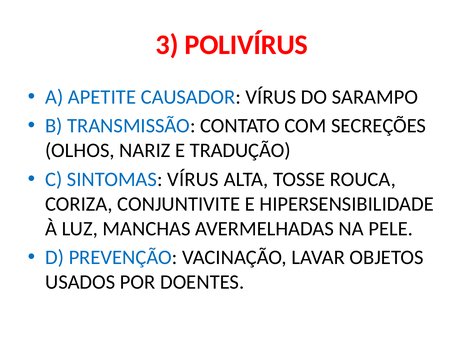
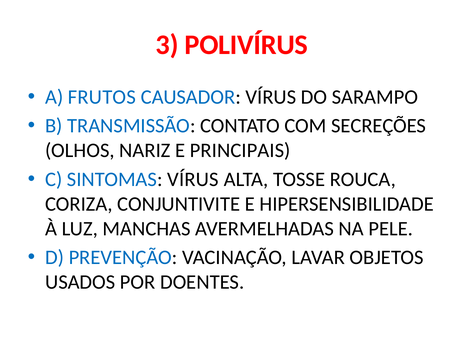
APETITE: APETITE -> FRUTOS (102, 97)
TRADUÇÃO: TRADUÇÃO -> PRINCIPAIS (240, 151)
